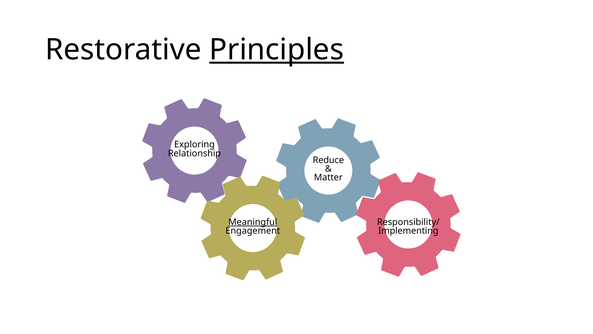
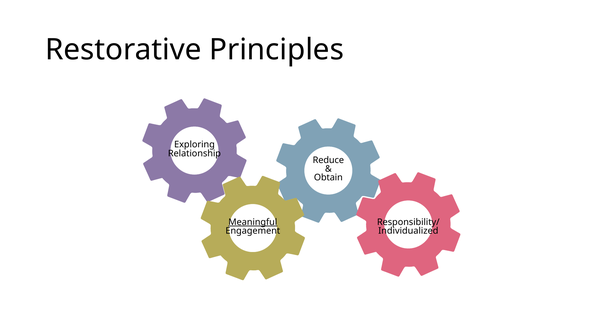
Principles underline: present -> none (277, 50)
Matter: Matter -> Obtain (328, 177)
Implementing: Implementing -> Individualized (408, 231)
